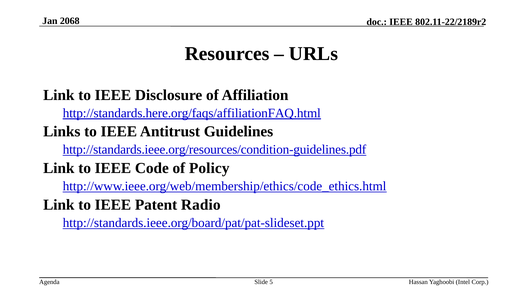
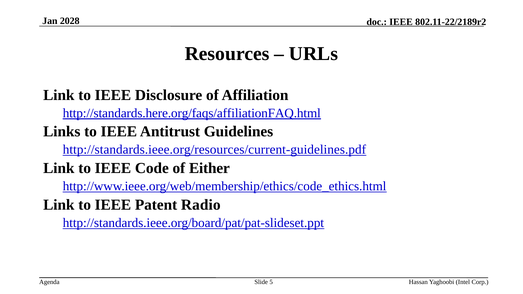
2068: 2068 -> 2028 (70, 21)
http://standards.ieee.org/resources/condition-guidelines.pdf: http://standards.ieee.org/resources/condition-guidelines.pdf -> http://standards.ieee.org/resources/current-guidelines.pdf (214, 150)
Policy: Policy -> Either (209, 168)
